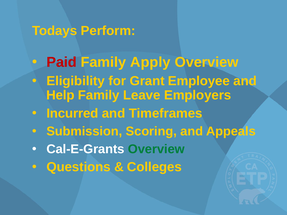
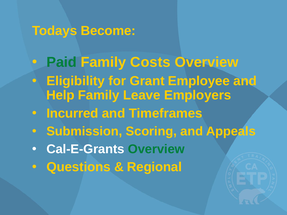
Perform: Perform -> Become (108, 31)
Paid colour: red -> green (62, 62)
Apply: Apply -> Costs (150, 62)
Colleges: Colleges -> Regional (154, 167)
